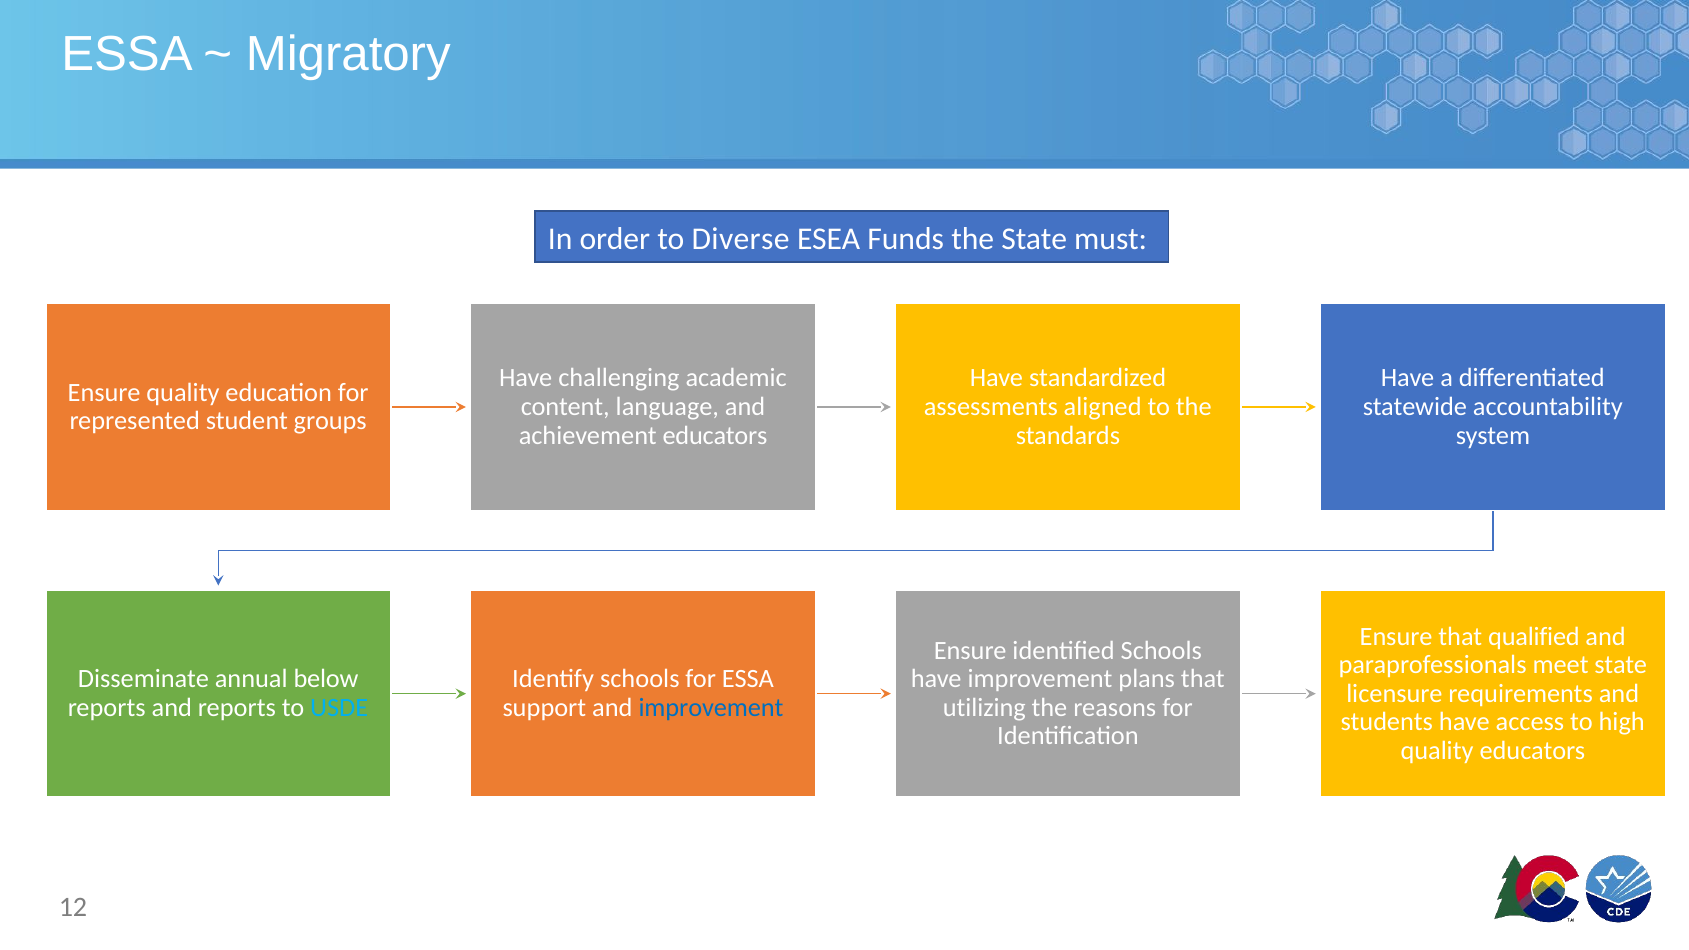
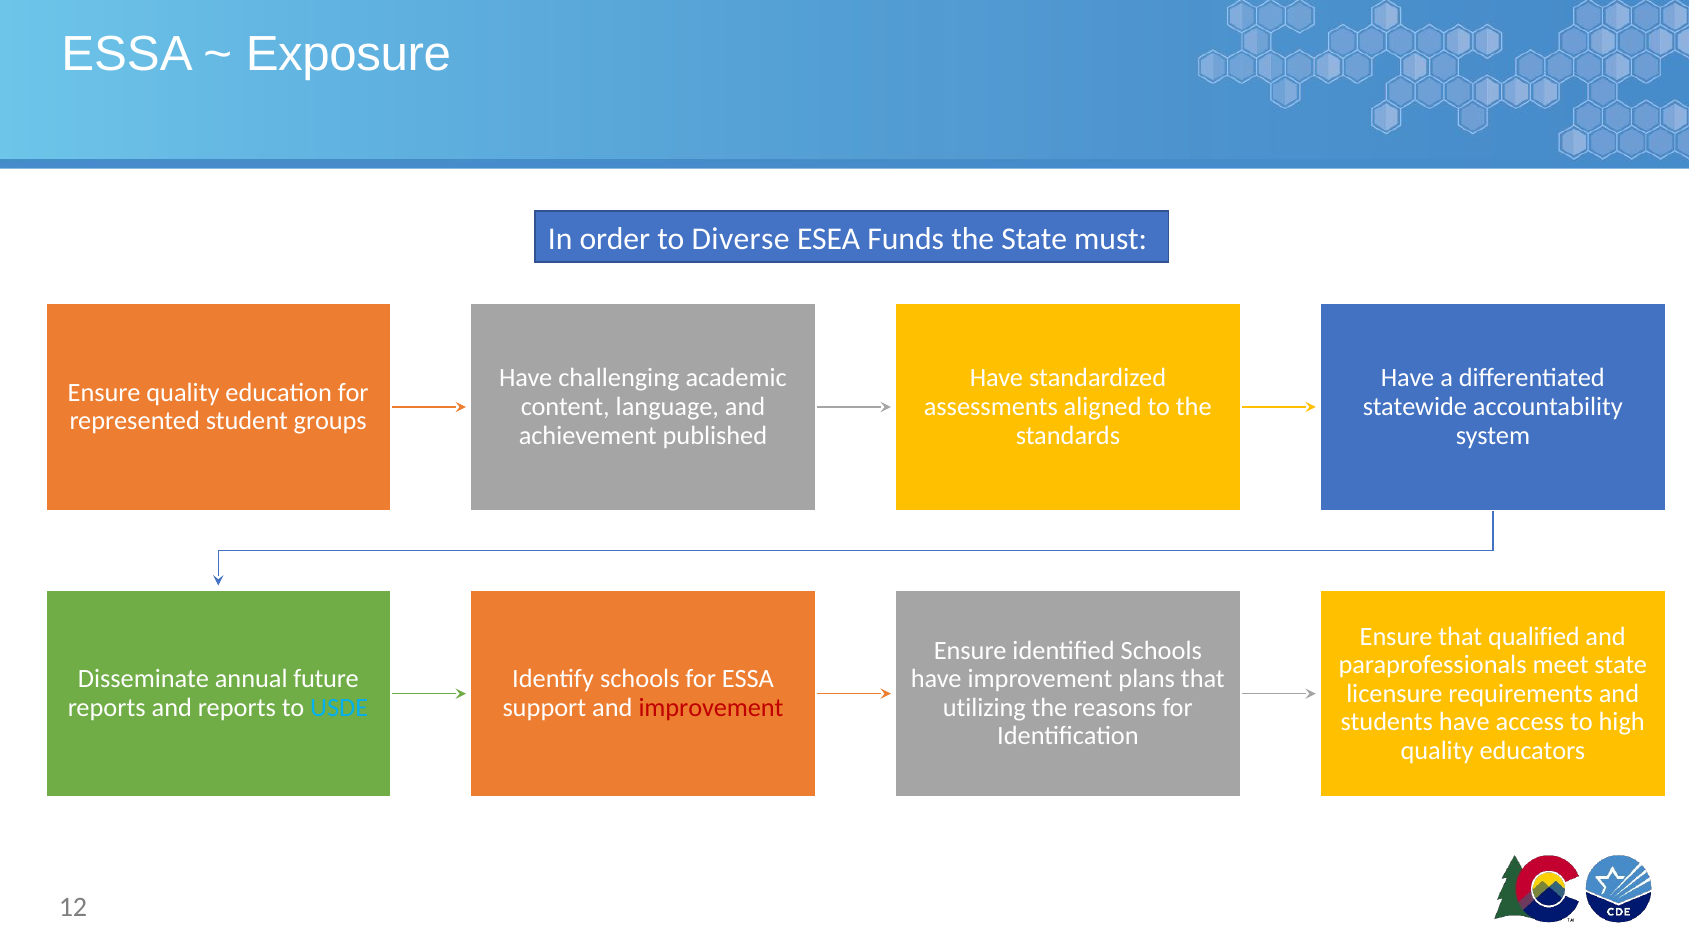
Migratory: Migratory -> Exposure (348, 55)
achievement educators: educators -> published (715, 435)
below: below -> future (326, 679)
improvement colour: blue -> red (711, 708)
